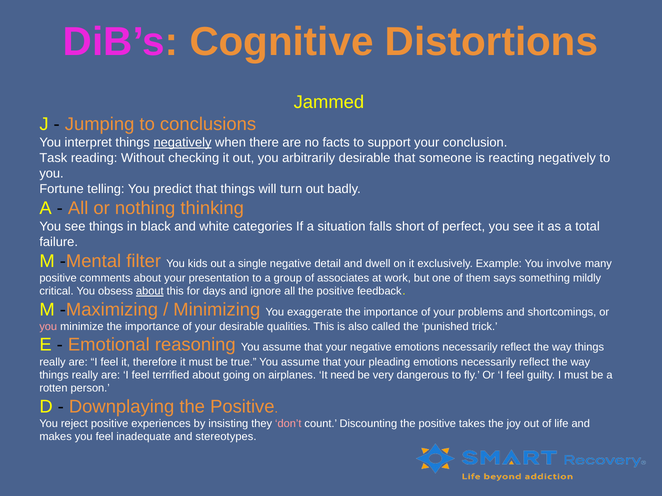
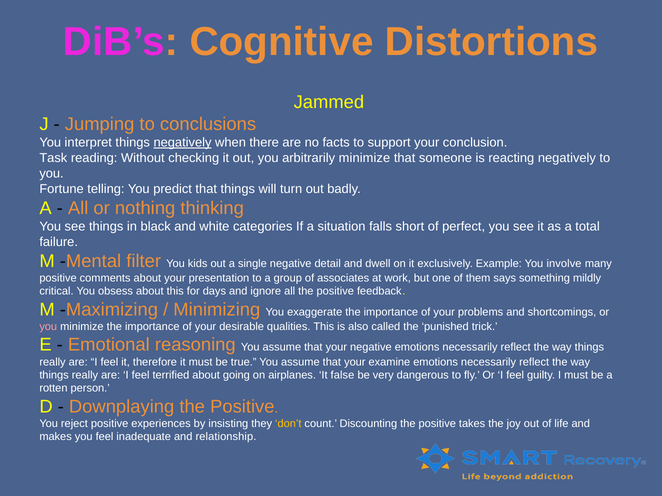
arbitrarily desirable: desirable -> minimize (364, 158)
about underline: present -> none (150, 292)
pleading: pleading -> examine (389, 362)
need: need -> false (342, 376)
don’t colour: pink -> yellow (288, 424)
stereotypes: stereotypes -> relationship (226, 437)
